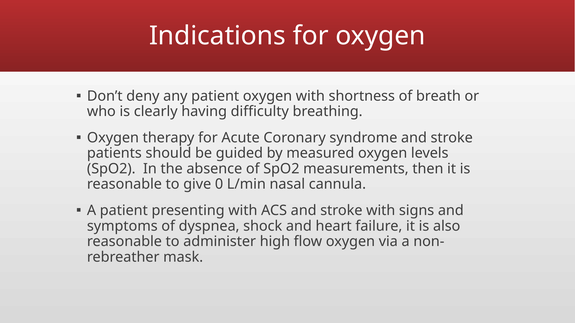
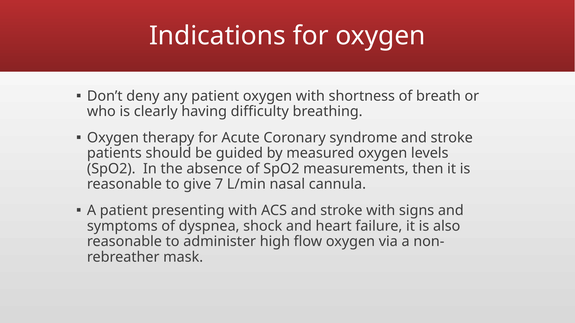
0: 0 -> 7 (219, 184)
